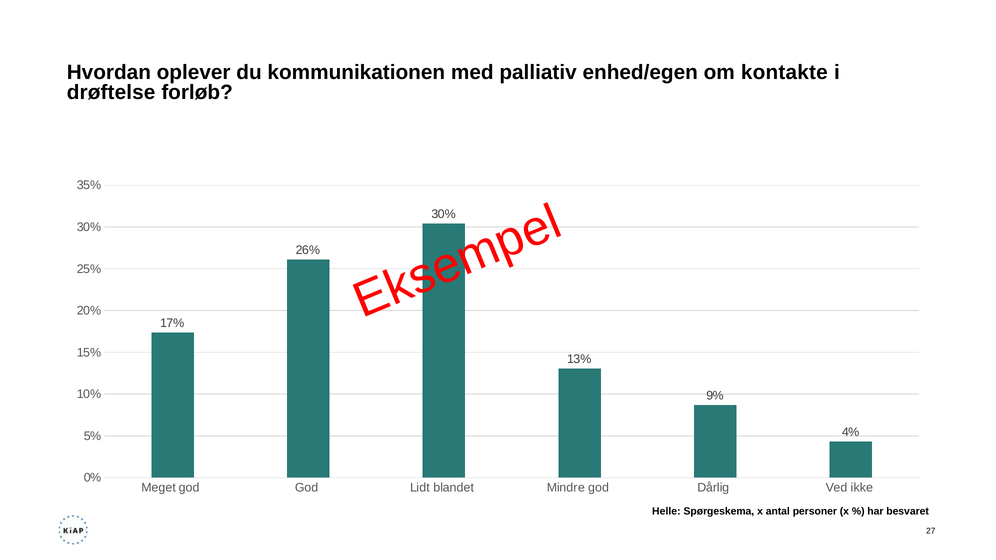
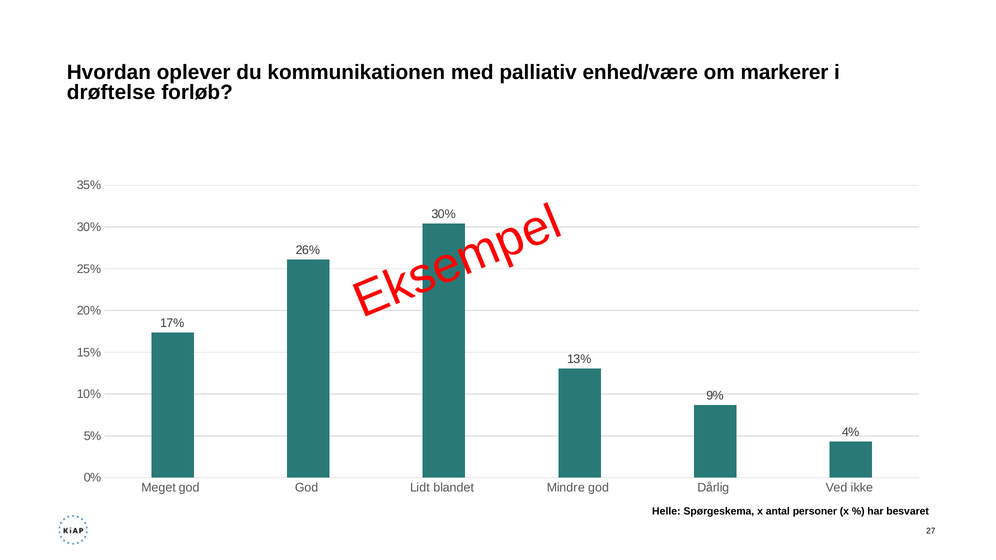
enhed/egen: enhed/egen -> enhed/være (640, 72)
kontakte: kontakte -> markerer (784, 72)
